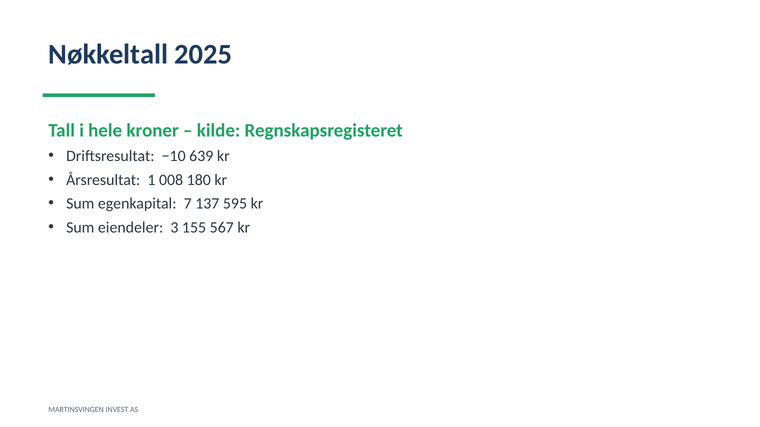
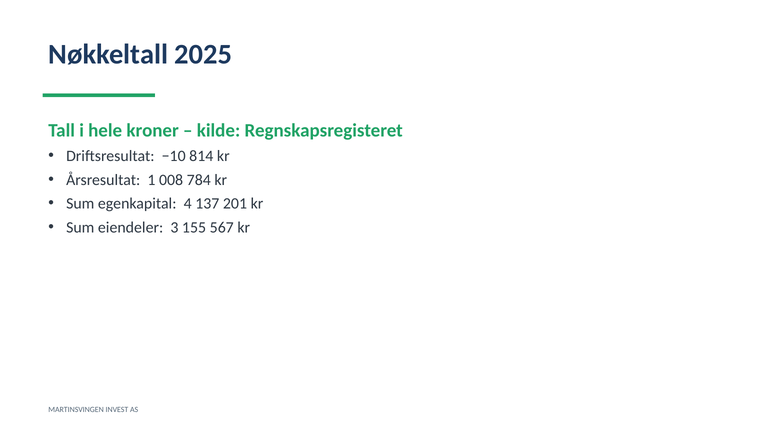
639: 639 -> 814 (201, 156)
180: 180 -> 784 (199, 180)
7: 7 -> 4 (188, 204)
595: 595 -> 201 (235, 204)
